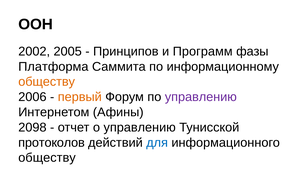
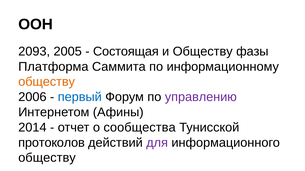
2002: 2002 -> 2093 (34, 52)
Принципов: Принципов -> Состоящая (126, 52)
и Программ: Программ -> Обществу (203, 52)
первый colour: orange -> blue (80, 97)
2098: 2098 -> 2014 (32, 128)
о управлению: управлению -> сообщества (140, 128)
для colour: blue -> purple (157, 143)
